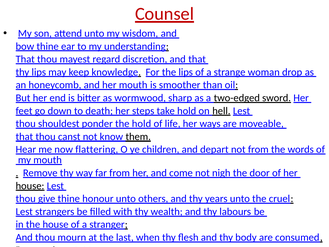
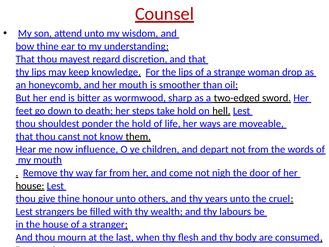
flattering: flattering -> influence (97, 149)
